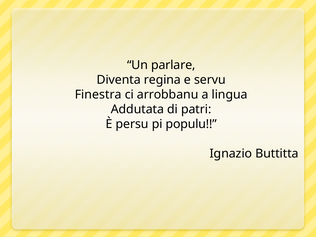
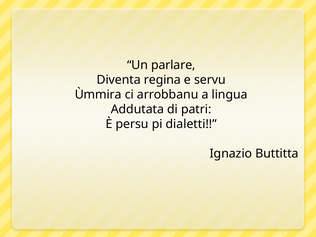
Finestra: Finestra -> Ùmmira (98, 95)
populu: populu -> dialetti (191, 124)
